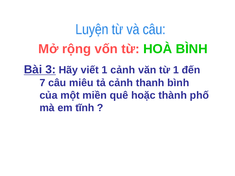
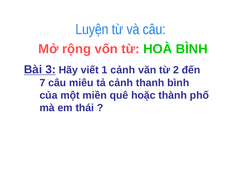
từ 1: 1 -> 2 (176, 70)
tĩnh: tĩnh -> thái (85, 108)
